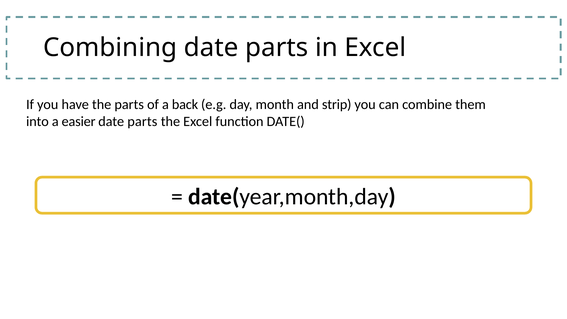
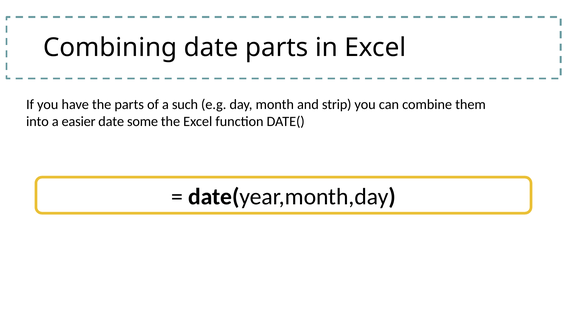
back: back -> such (185, 104)
parts: parts -> some (143, 121)
